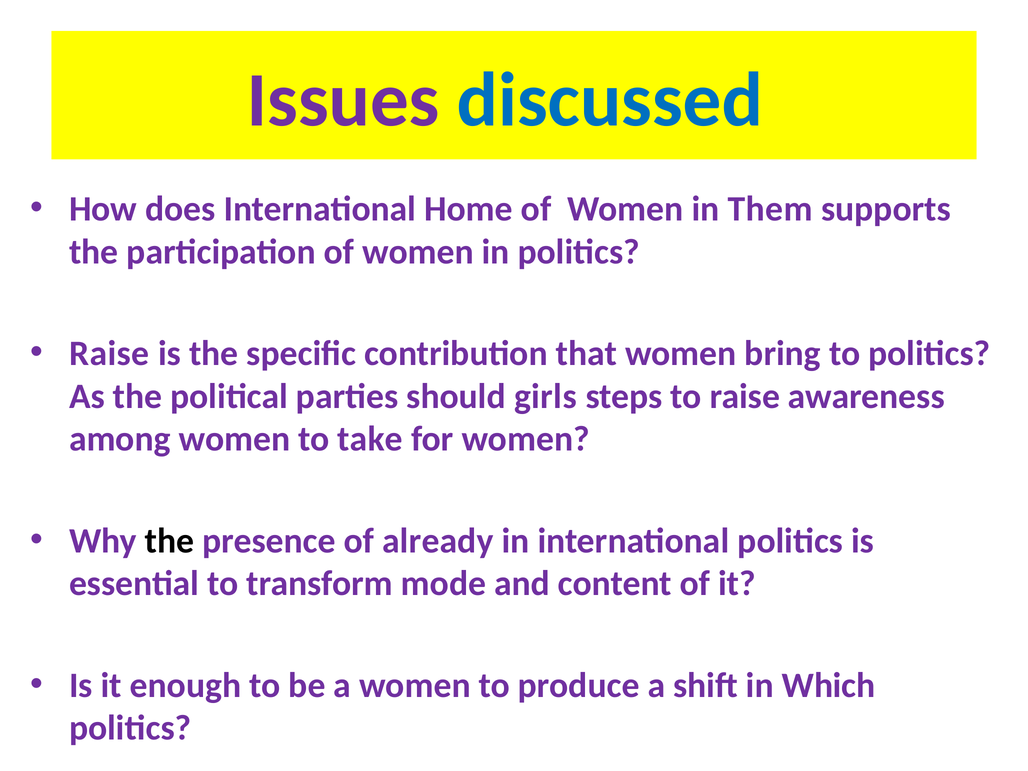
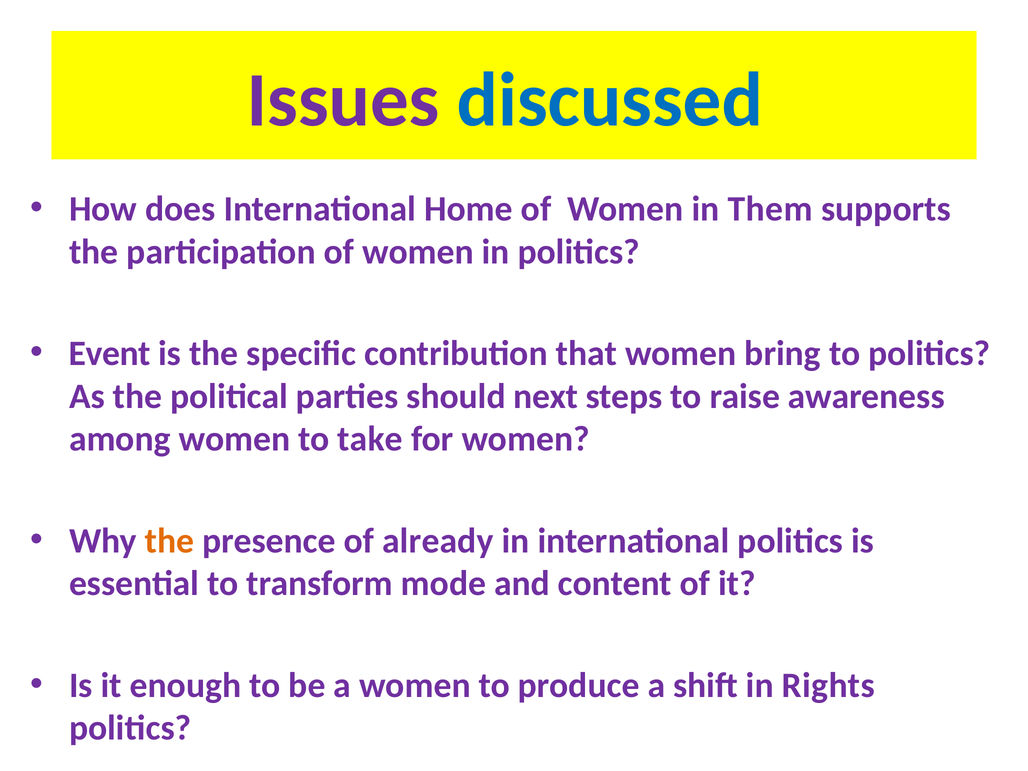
Raise: Raise -> Event (110, 353)
girls: girls -> next (546, 396)
the colour: black -> orange (169, 541)
Which: Which -> Rights (828, 685)
